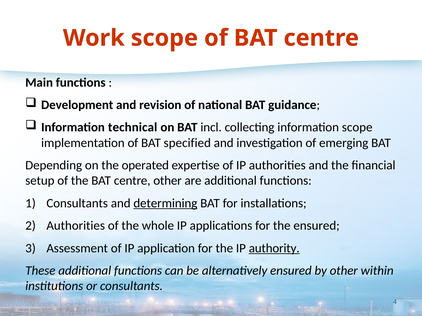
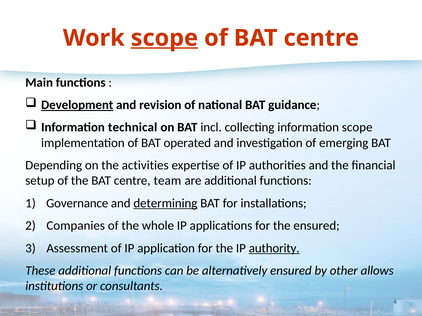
scope underline: none -> present (164, 38)
Development underline: none -> present (77, 105)
specified: specified -> operated (187, 143)
operated: operated -> activities (145, 166)
centre other: other -> team (167, 181)
Consultants: Consultants -> Governance (77, 204)
Authorities: Authorities -> Companies (76, 226)
within: within -> allows (377, 271)
